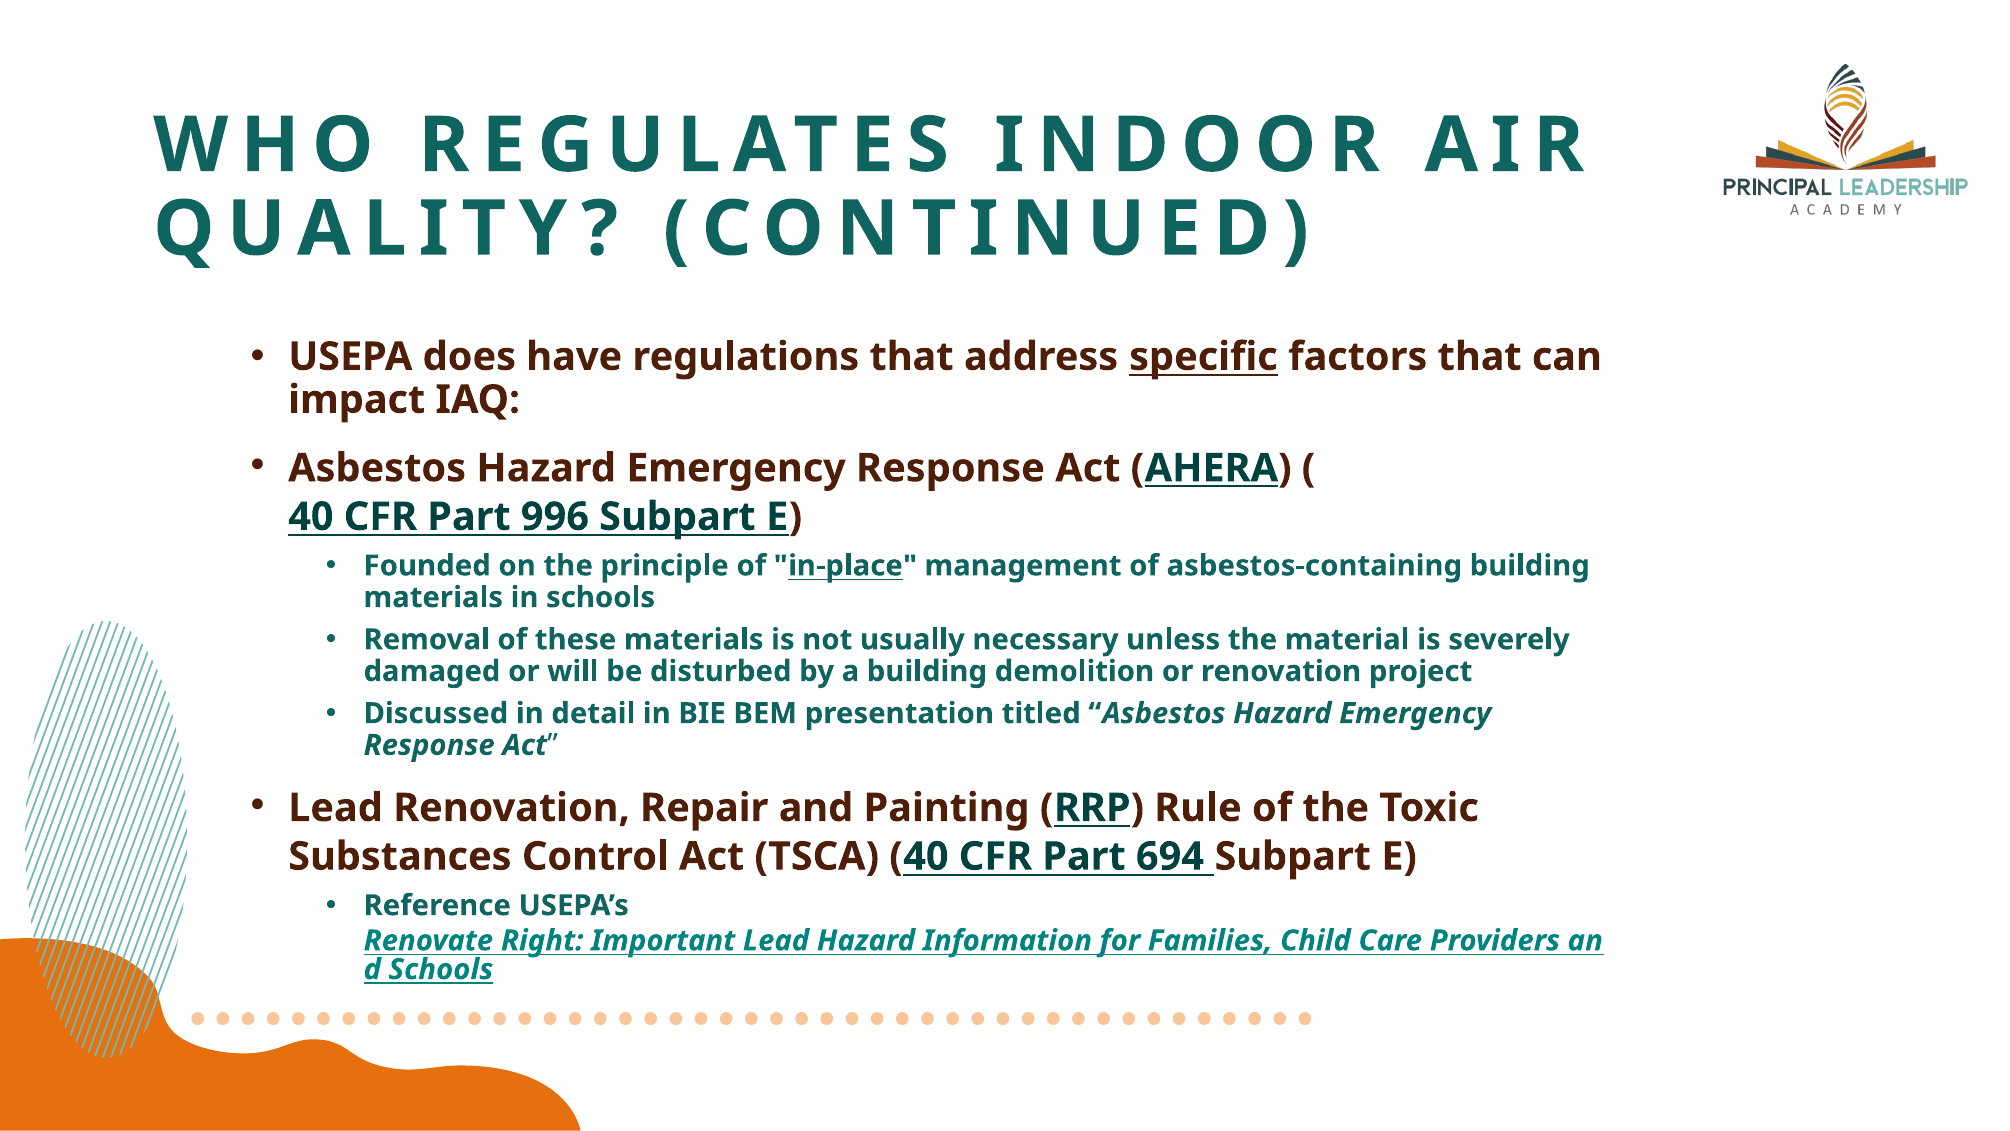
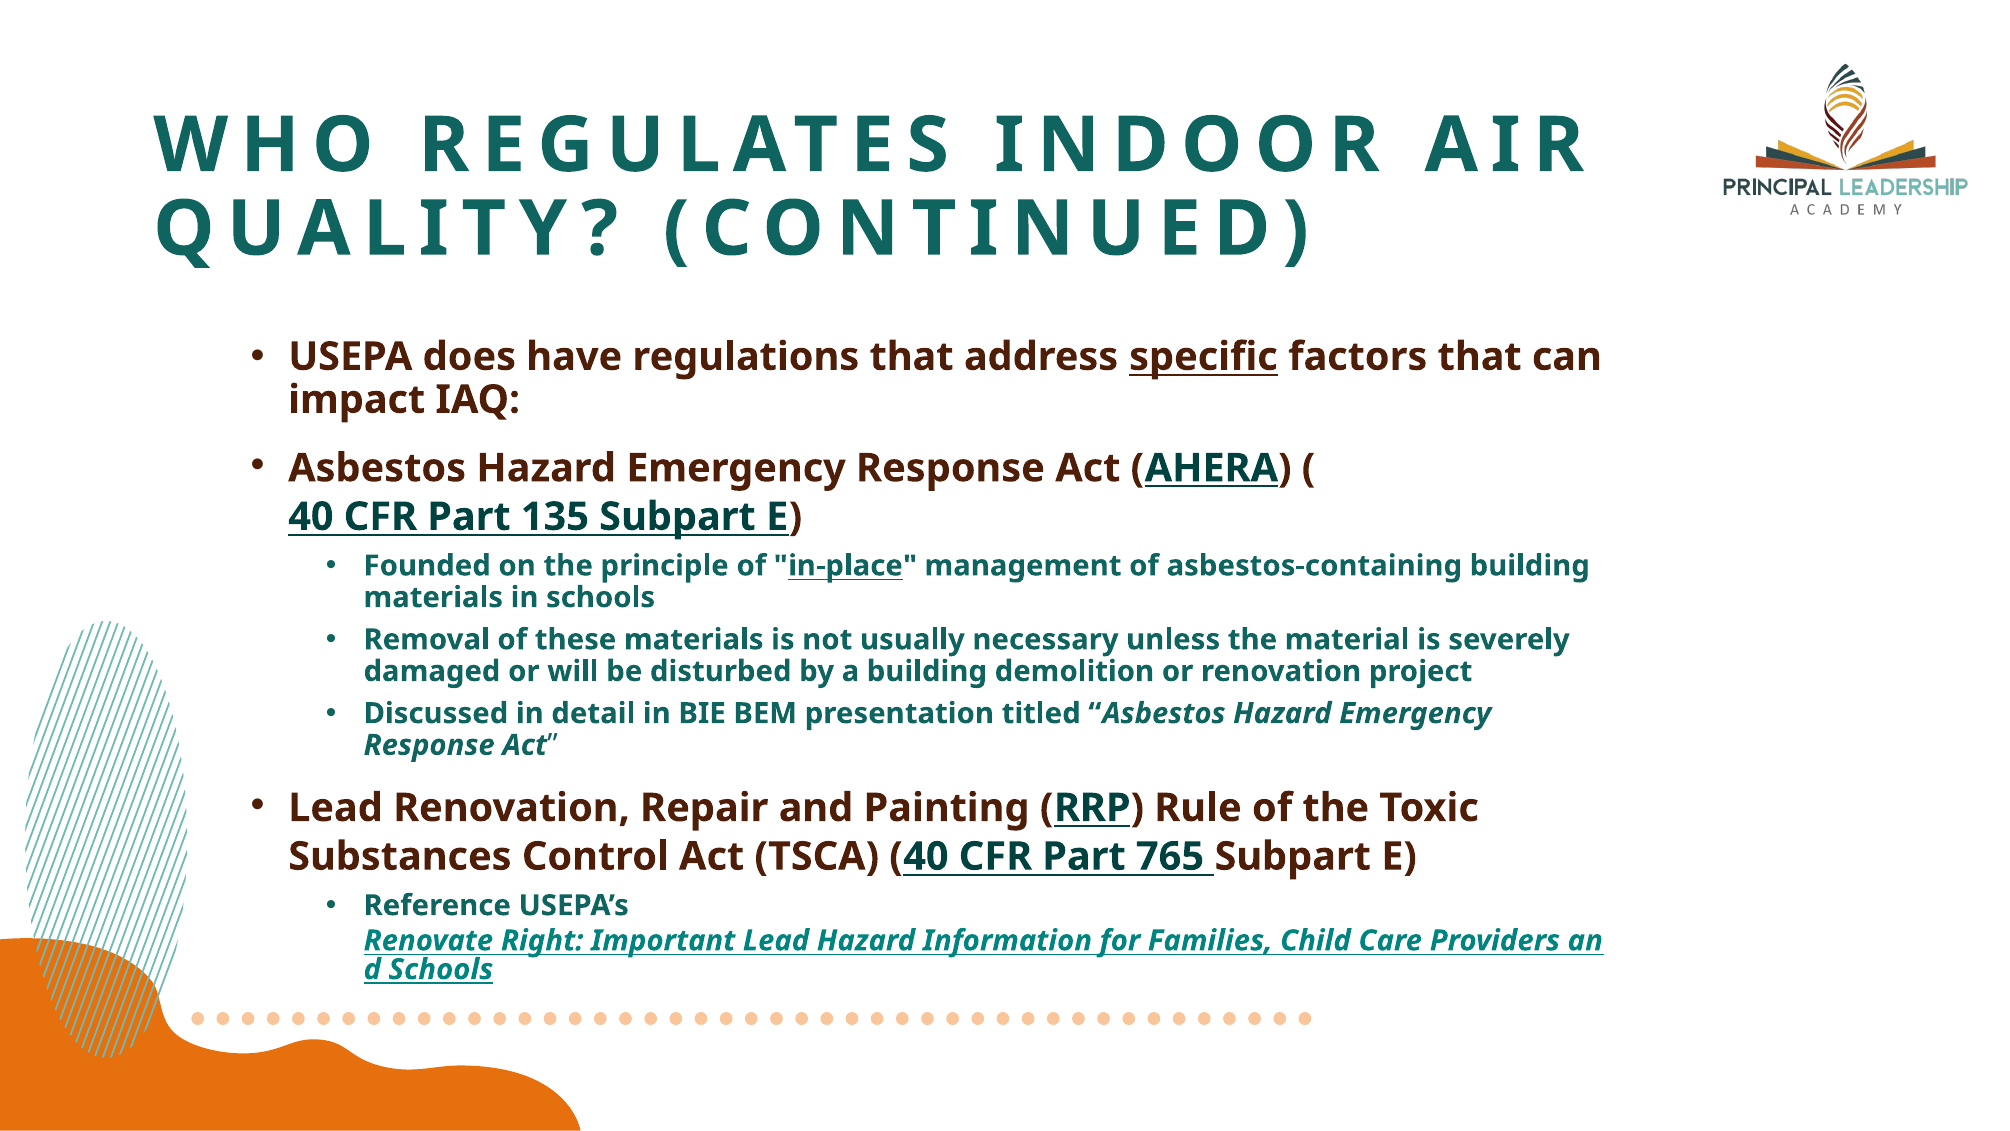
996: 996 -> 135 (555, 517)
694: 694 -> 765 (1170, 856)
